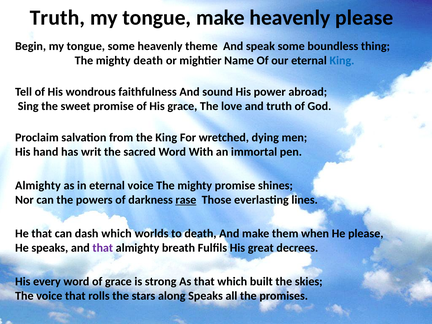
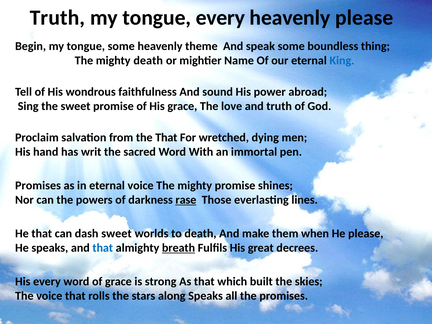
tongue make: make -> every (220, 18)
the King: King -> That (166, 137)
Almighty: Almighty -> Promises (38, 185)
dash which: which -> sweet (116, 233)
that colour: purple -> blue (103, 248)
breath underline: none -> present (179, 248)
